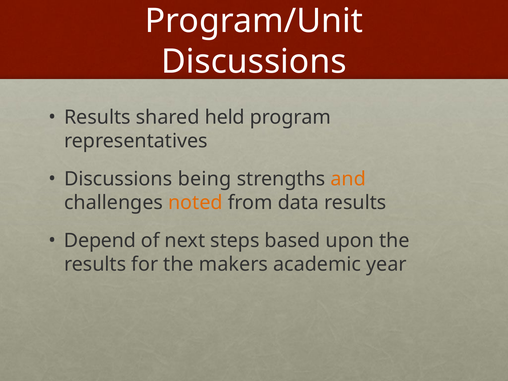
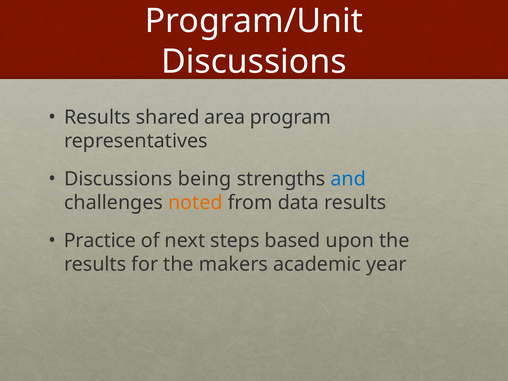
held: held -> area (225, 117)
and colour: orange -> blue (348, 179)
Depend: Depend -> Practice (100, 240)
